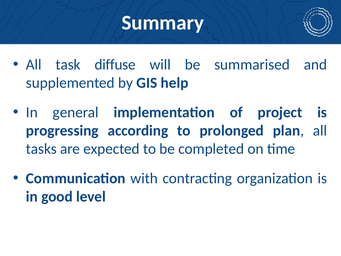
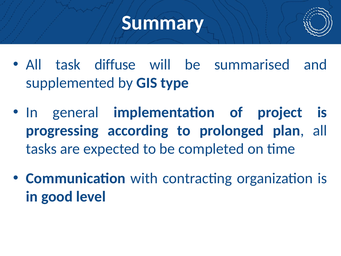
help: help -> type (175, 83)
